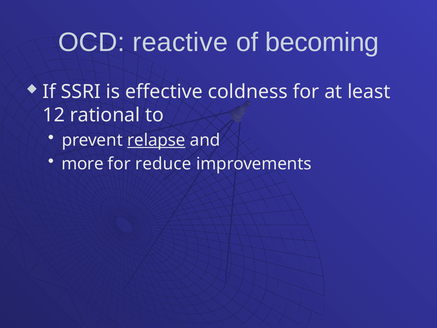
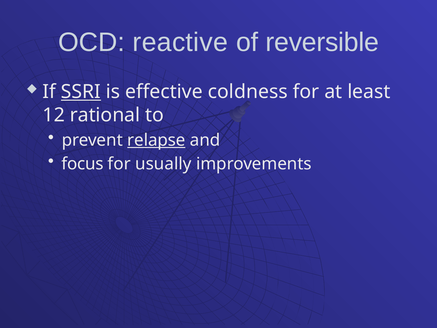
becoming: becoming -> reversible (322, 42)
SSRI underline: none -> present (81, 92)
more: more -> focus (83, 164)
reduce: reduce -> usually (163, 164)
